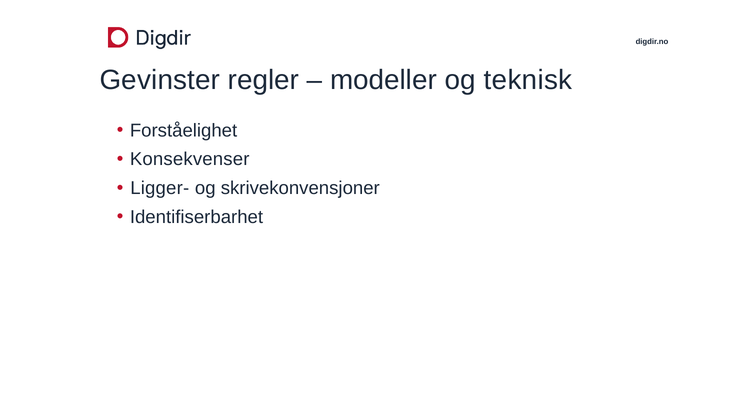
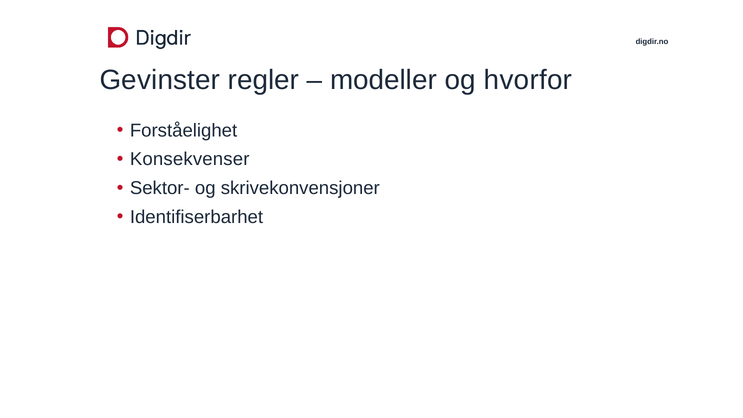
teknisk: teknisk -> hvorfor (528, 80)
Ligger-: Ligger- -> Sektor- (160, 188)
